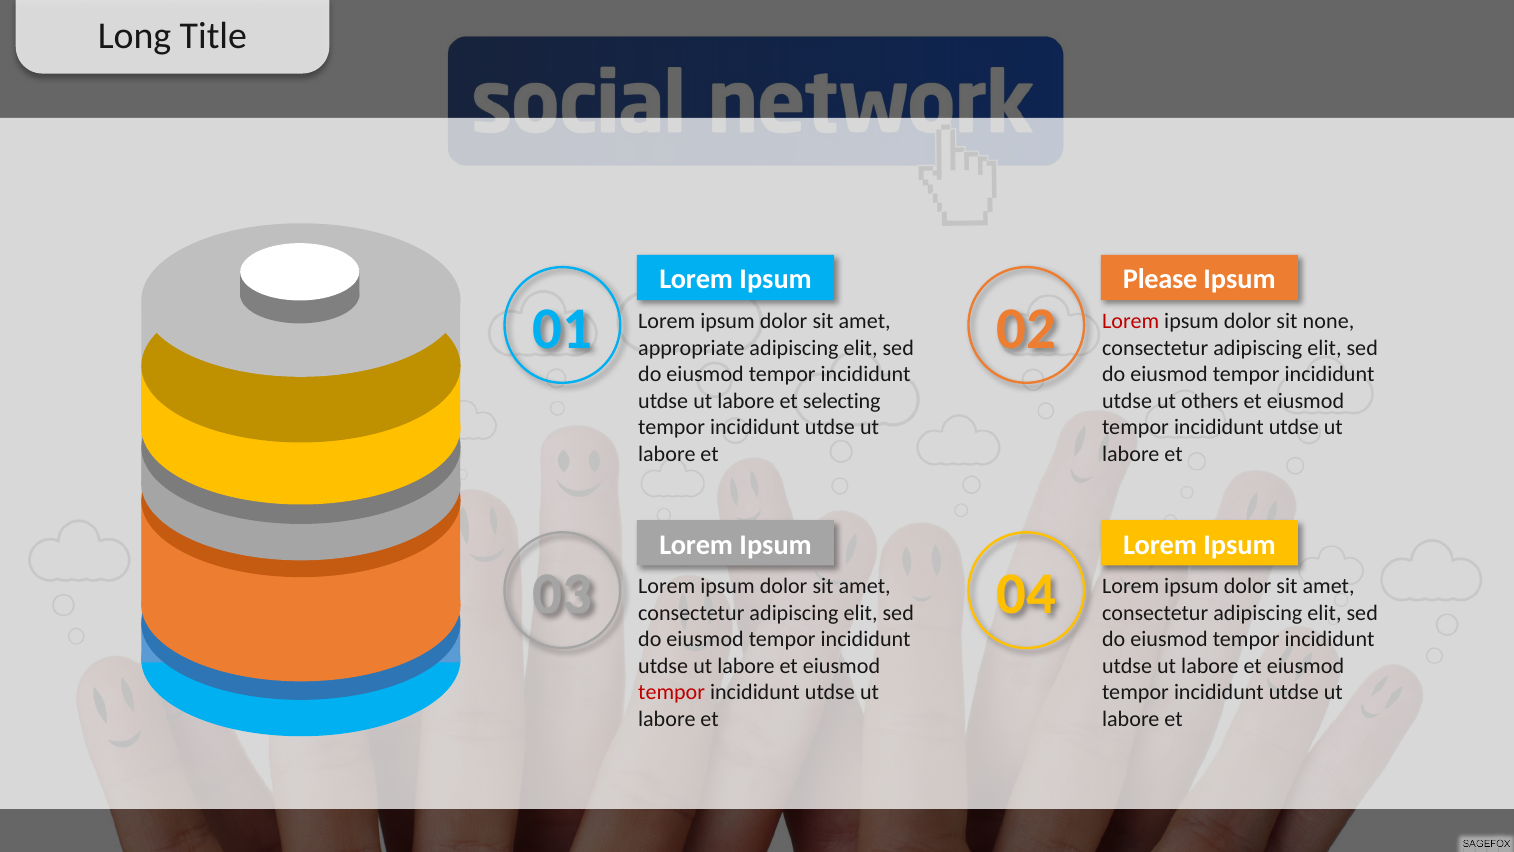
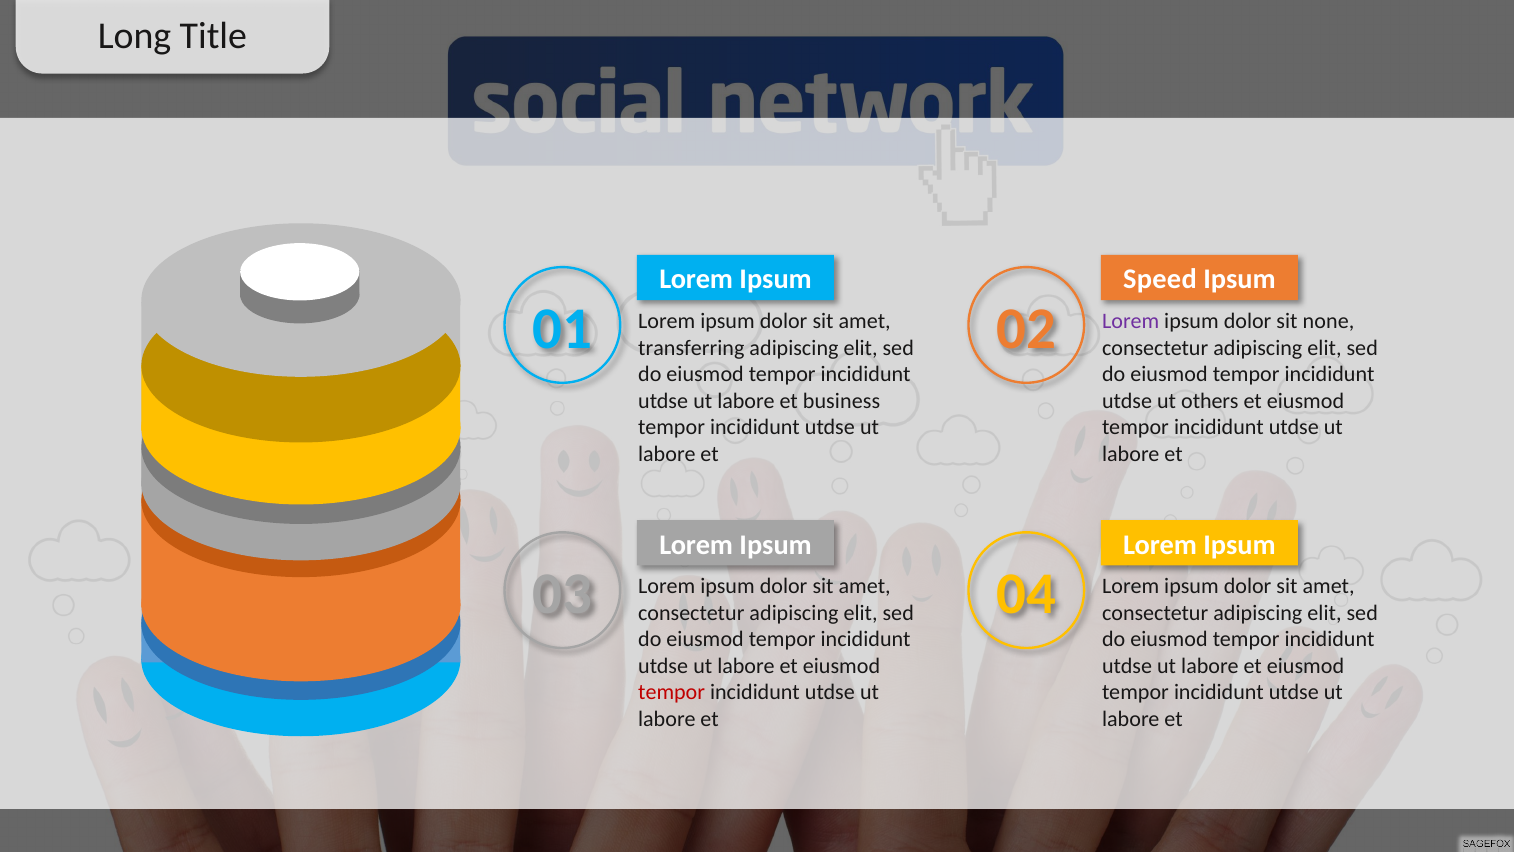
Please: Please -> Speed (1160, 279)
Lorem colour: red -> purple (1131, 321)
appropriate: appropriate -> transferring (691, 348)
selecting: selecting -> business (842, 401)
